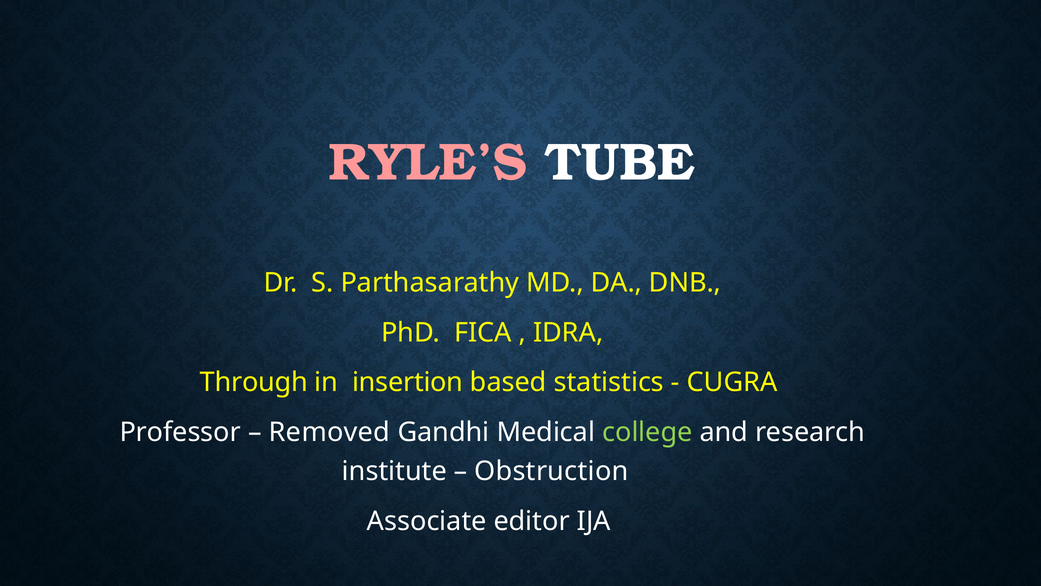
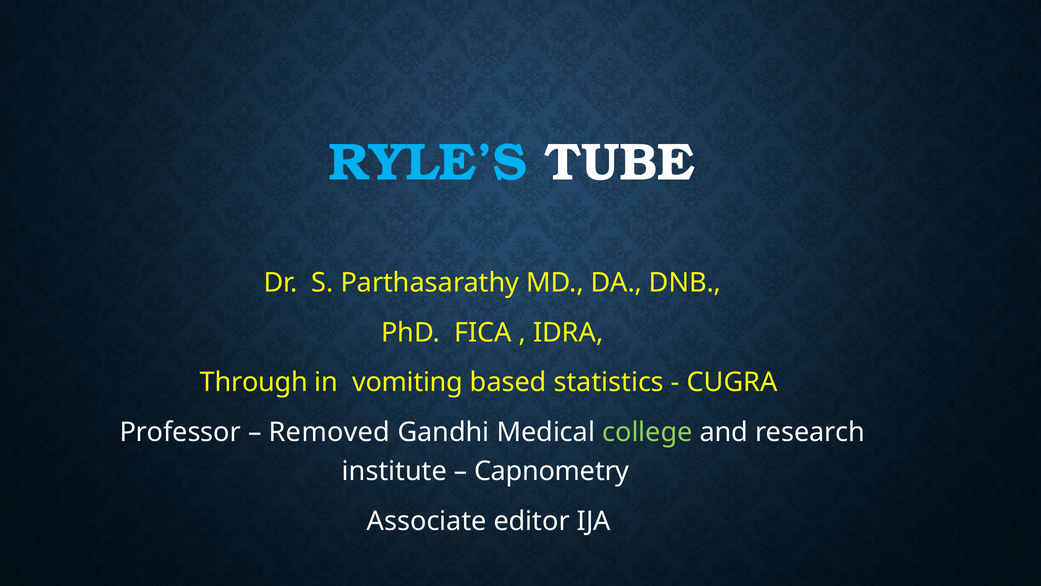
RYLE’S colour: pink -> light blue (428, 162)
insertion: insertion -> vomiting (408, 382)
Obstruction: Obstruction -> Capnometry (552, 471)
